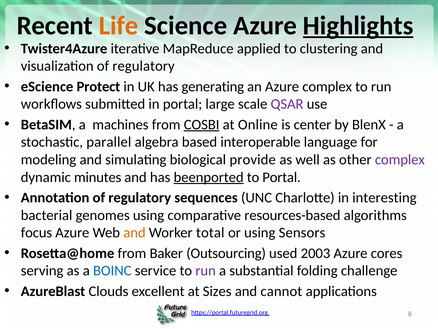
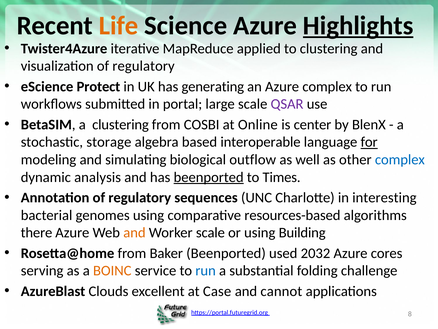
a machines: machines -> clustering (121, 124)
COSBI underline: present -> none (202, 124)
parallel: parallel -> storage (109, 142)
for underline: none -> present (369, 142)
provide: provide -> outflow (253, 159)
complex colour: purple -> blue (400, 159)
minutes: minutes -> analysis (98, 177)
to Portal: Portal -> Times (282, 177)
focus: focus -> there (37, 232)
Worker total: total -> scale (210, 232)
Sensors: Sensors -> Building (302, 232)
Baker Outsourcing: Outsourcing -> Beenported (226, 253)
2003: 2003 -> 2032 (315, 253)
BOINC colour: blue -> orange (112, 270)
run colour: purple -> blue (206, 270)
Sizes: Sizes -> Case (217, 291)
